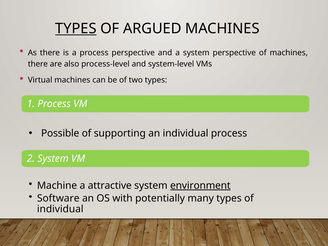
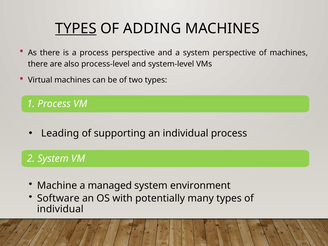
ARGUED: ARGUED -> ADDING (152, 29)
Possible: Possible -> Leading (60, 133)
attractive: attractive -> managed (110, 186)
environment underline: present -> none (200, 186)
